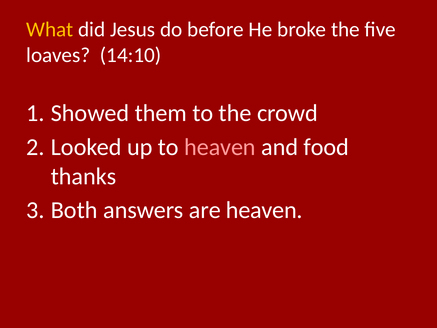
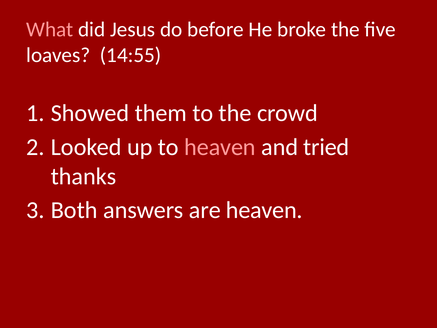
What colour: yellow -> pink (50, 30)
14:10: 14:10 -> 14:55 (131, 55)
food: food -> tried (326, 147)
